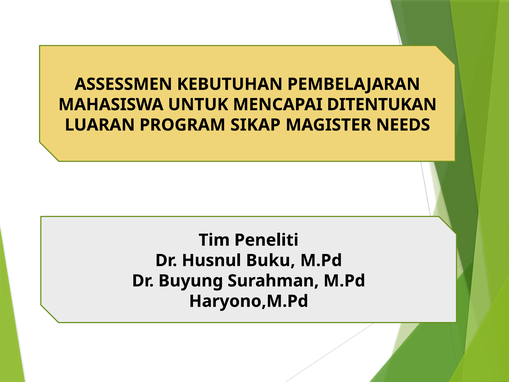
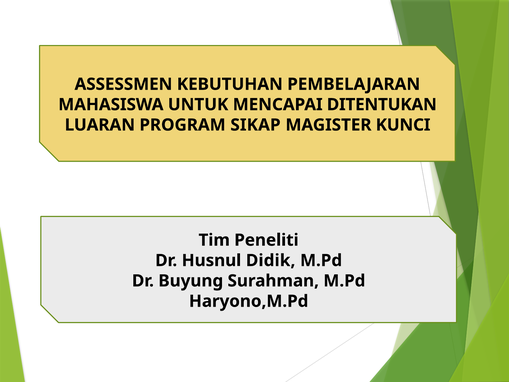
NEEDS: NEEDS -> KUNCI (403, 125)
Buku: Buku -> Didik (271, 260)
